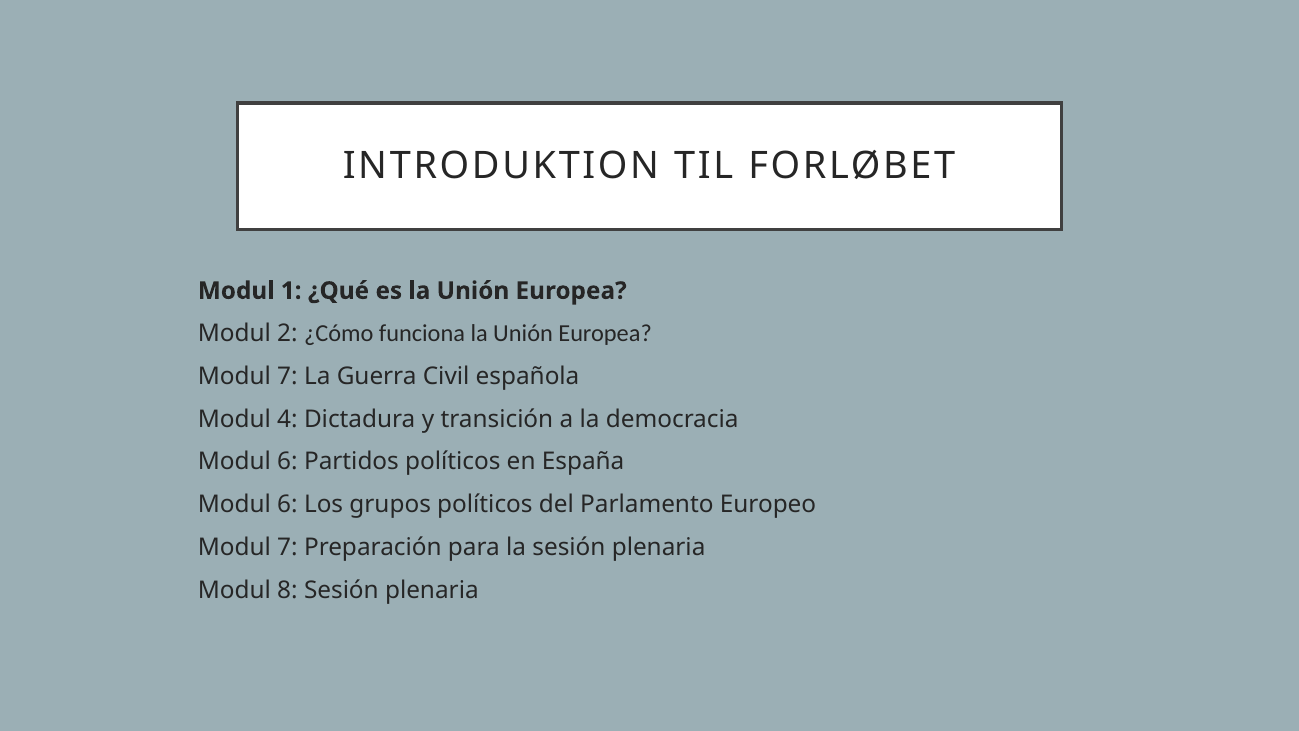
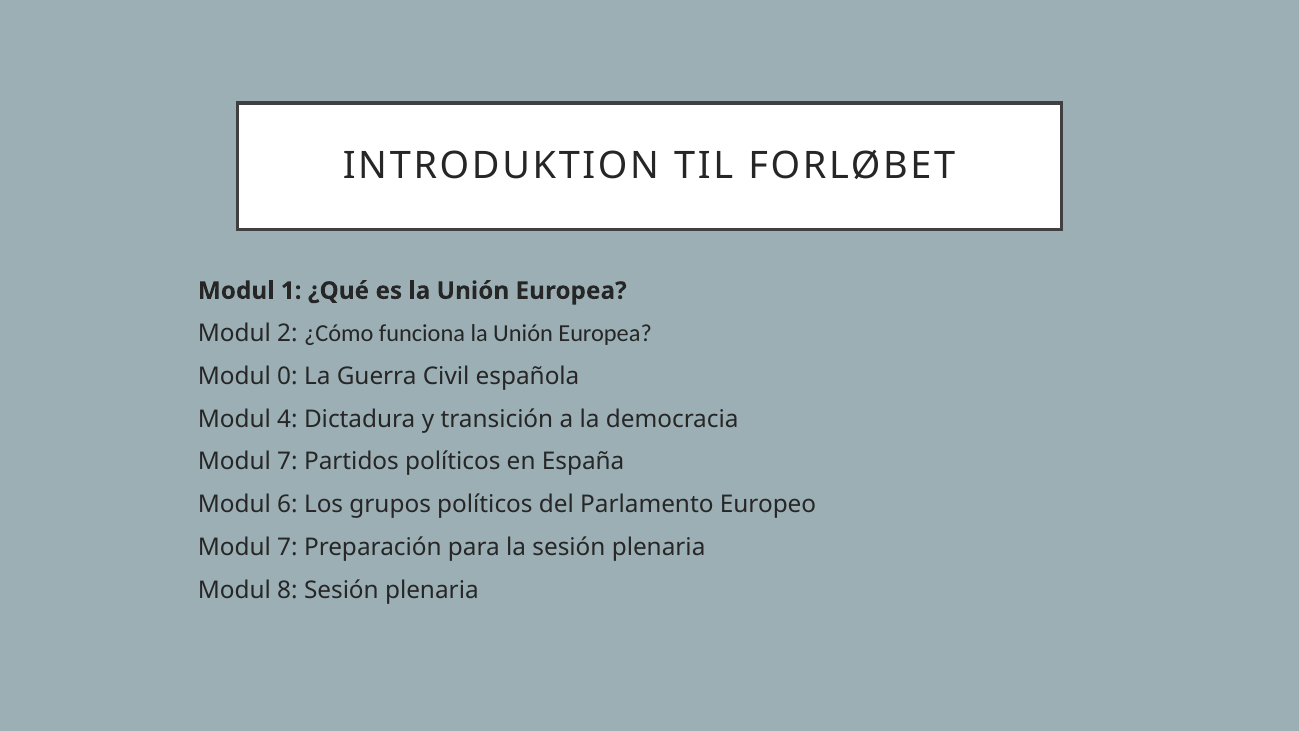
7: 7 -> 0 (287, 376)
6: 6 -> 7 (287, 462)
